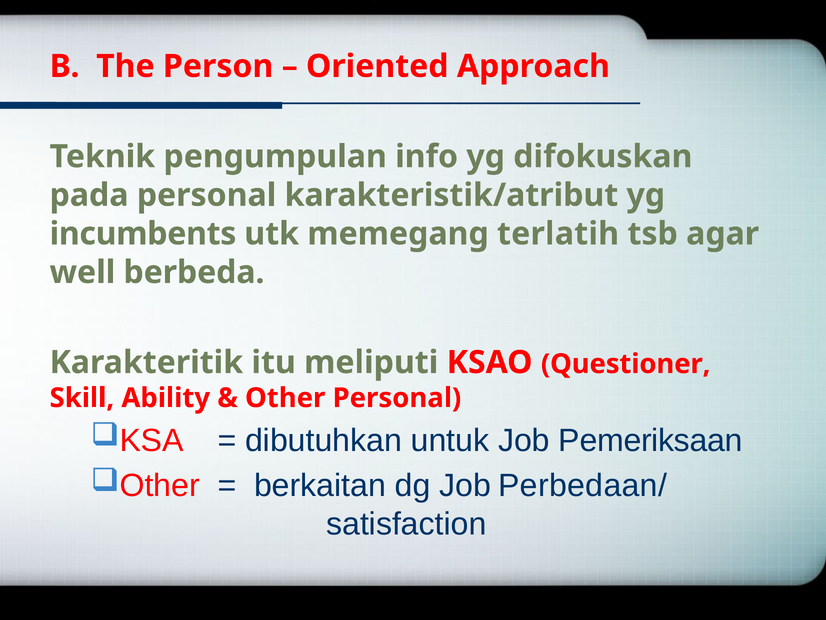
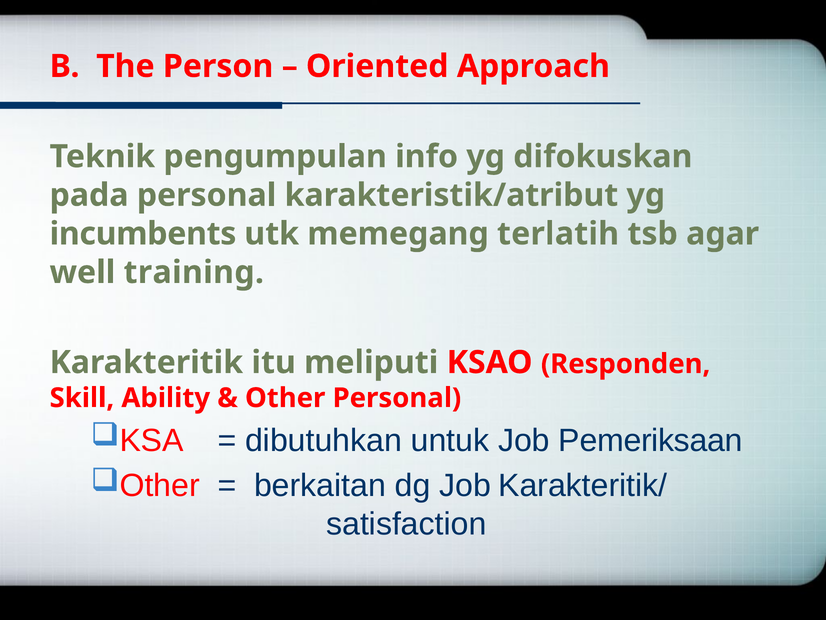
berbeda: berbeda -> training (194, 272)
Questioner: Questioner -> Responden (626, 364)
Perbedaan/: Perbedaan/ -> Karakteritik/ (583, 485)
